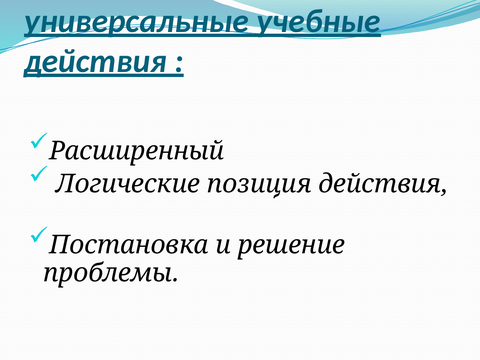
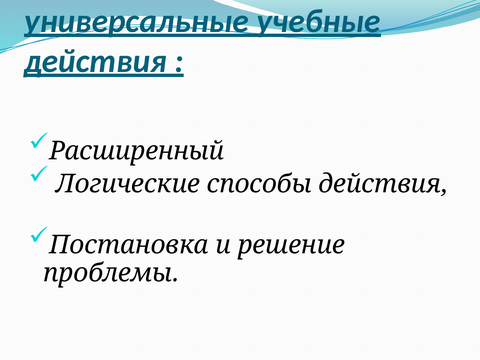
позиция: позиция -> способы (259, 184)
